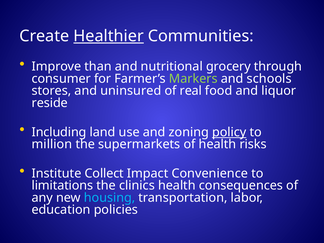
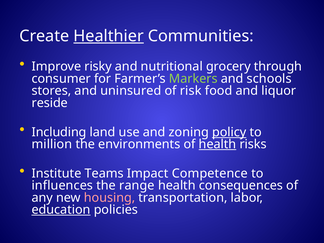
than: than -> risky (98, 67)
real: real -> risk (191, 91)
supermarkets: supermarkets -> environments (139, 144)
health underline: none -> present (217, 144)
Collect: Collect -> Teams (104, 173)
Convenience: Convenience -> Competence (210, 173)
limitations: limitations -> influences (62, 186)
clinics: clinics -> range (137, 186)
housing colour: light blue -> pink (110, 198)
education underline: none -> present (61, 210)
